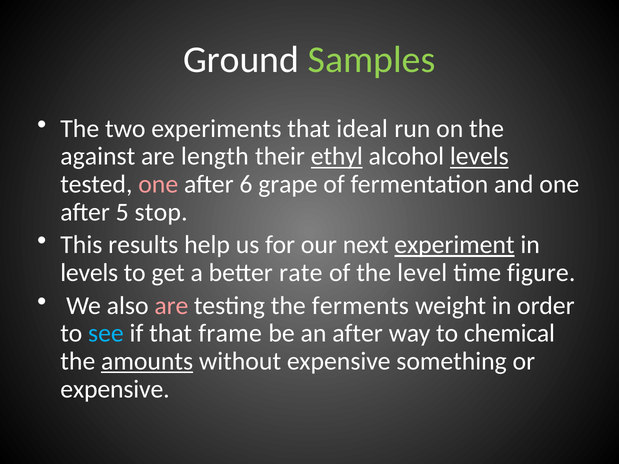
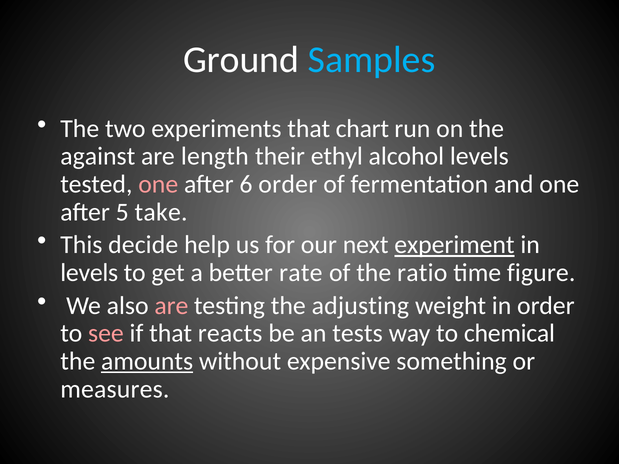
Samples colour: light green -> light blue (372, 60)
ideal: ideal -> chart (362, 129)
ethyl underline: present -> none (337, 157)
levels underline: present -> none (479, 157)
6 grape: grape -> order (288, 184)
stop: stop -> take (161, 212)
results: results -> decide (143, 245)
level: level -> ratio (422, 273)
ferments: ferments -> adjusting (360, 306)
see colour: light blue -> pink (106, 334)
frame: frame -> reacts (230, 334)
an after: after -> tests (358, 334)
expensive: expensive -> measures (115, 389)
